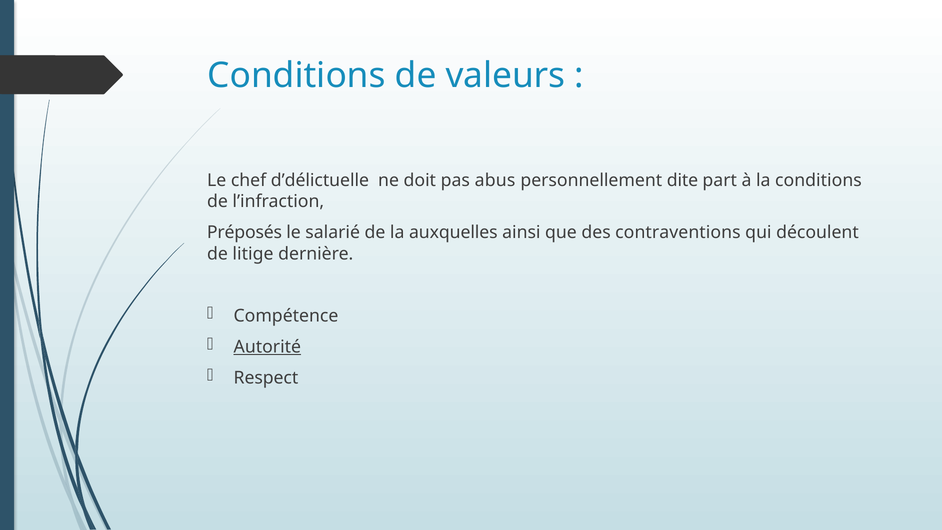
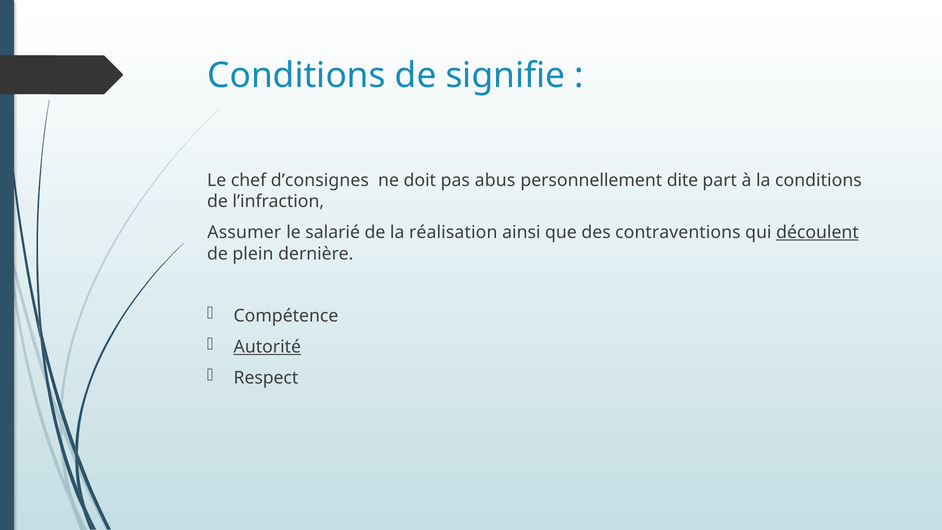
valeurs: valeurs -> signifie (505, 75)
d’délictuelle: d’délictuelle -> d’consignes (320, 180)
Préposés: Préposés -> Assumer (244, 232)
auxquelles: auxquelles -> réalisation (453, 232)
découlent underline: none -> present (817, 232)
litige: litige -> plein (253, 254)
